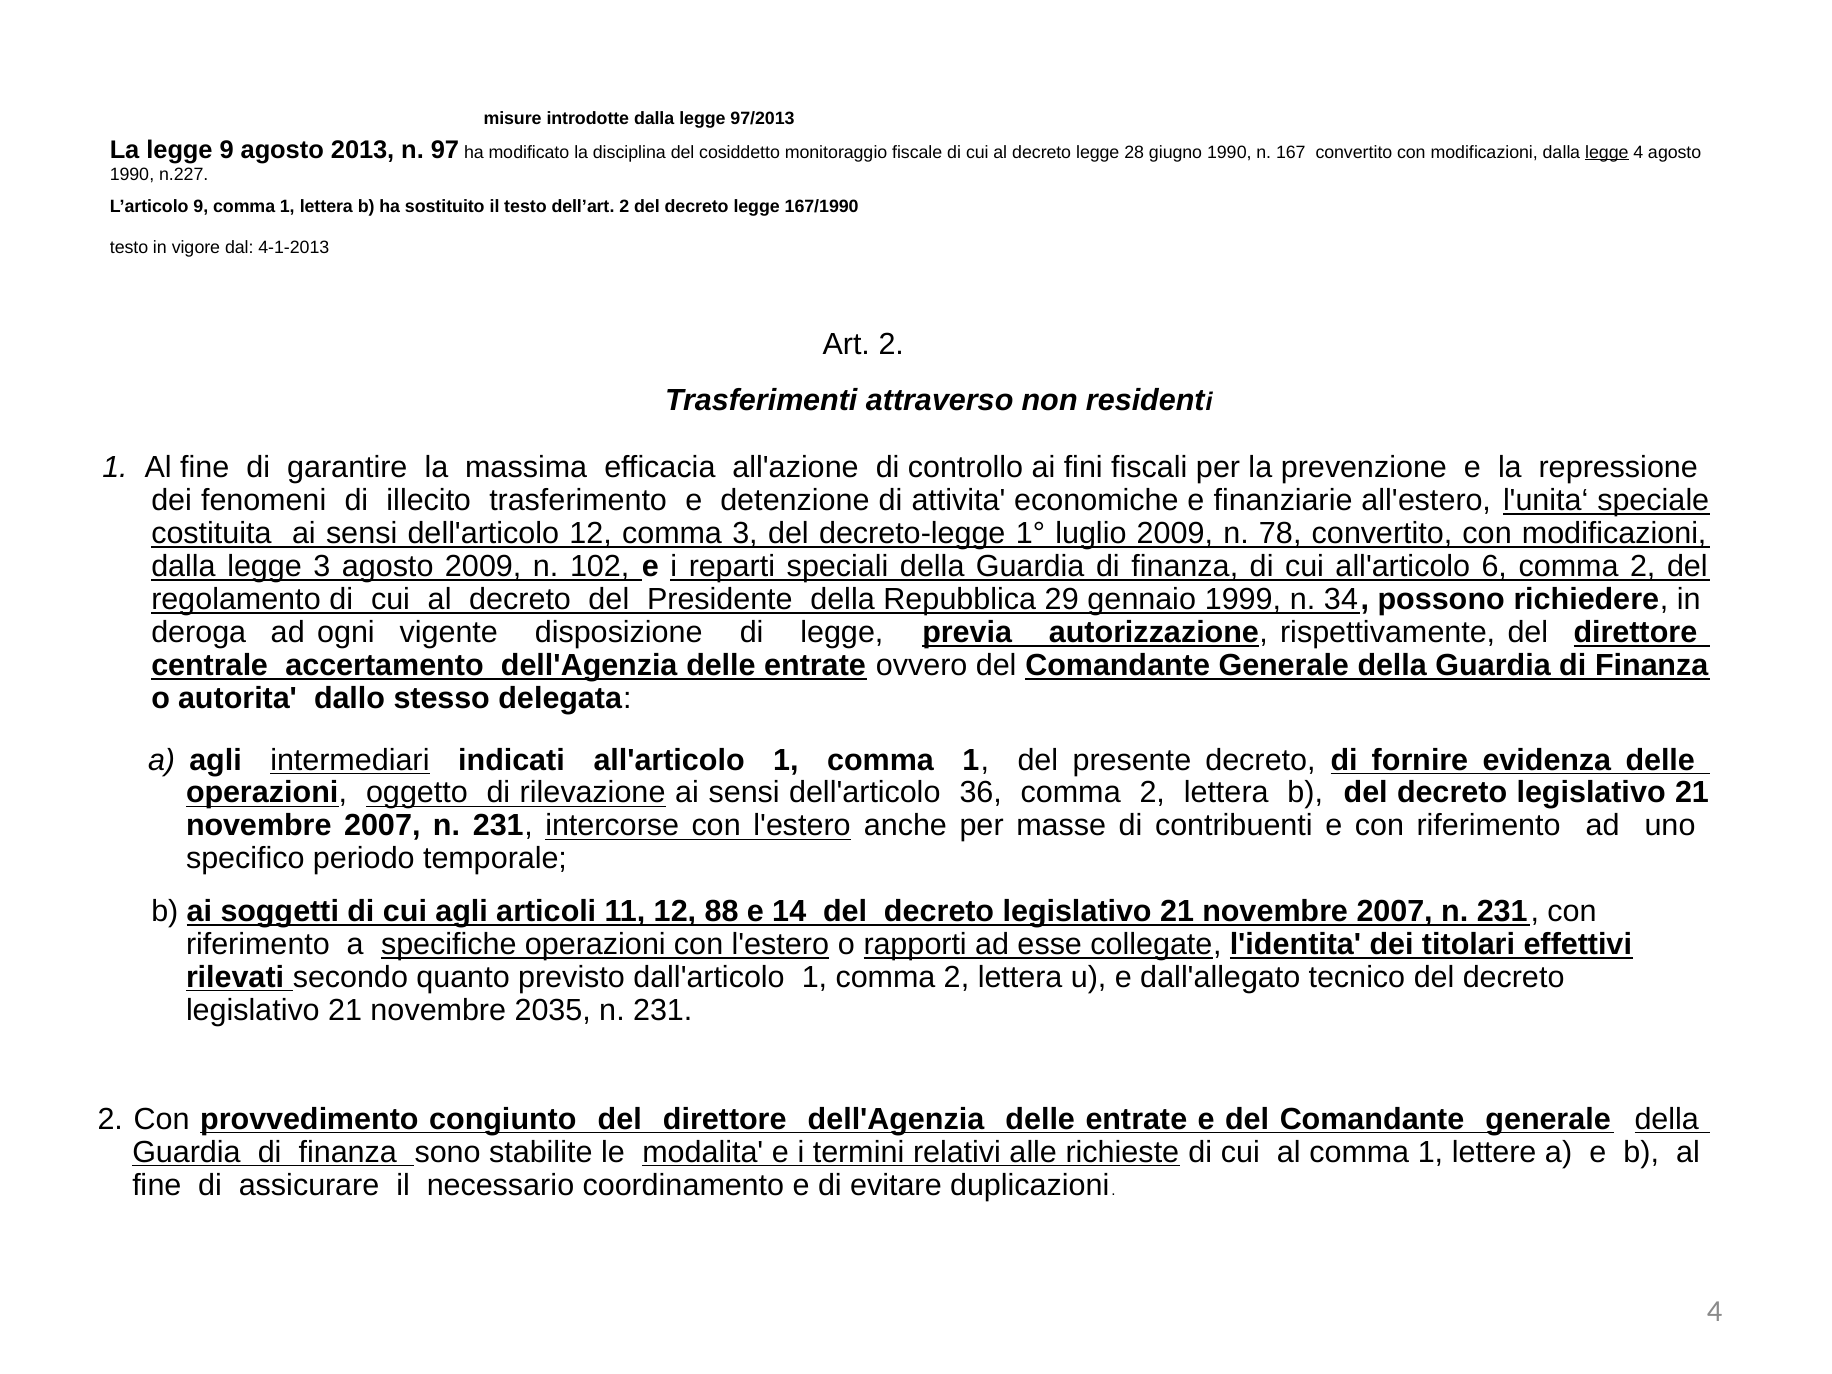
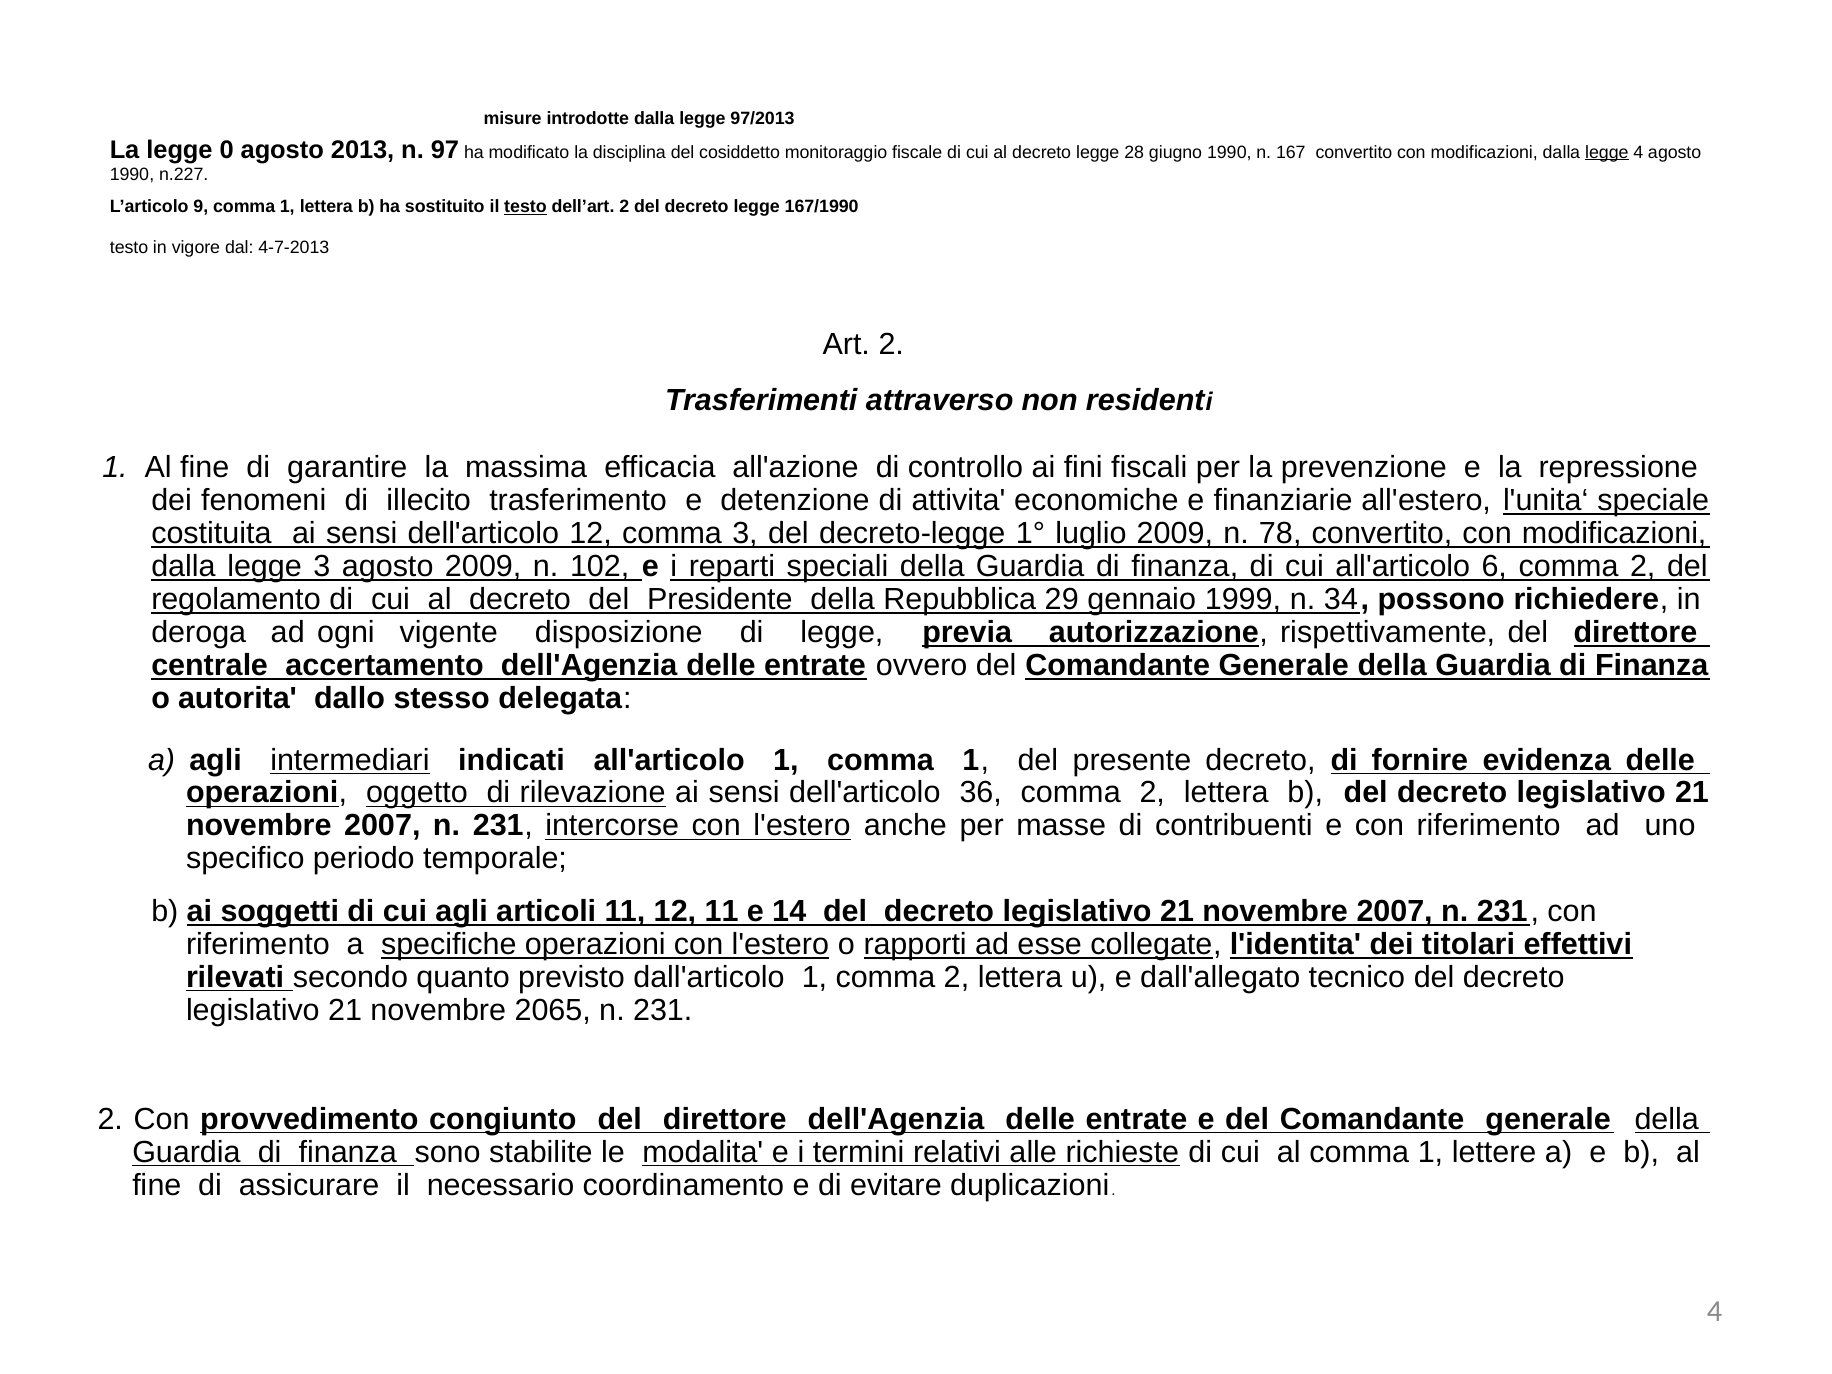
legge 9: 9 -> 0 (227, 150)
testo underline: none -> present (525, 207)
4-1-2013: 4-1-2013 -> 4-7-2013 (294, 247)
12 88: 88 -> 11 (722, 911)
2035: 2035 -> 2065 (553, 1010)
